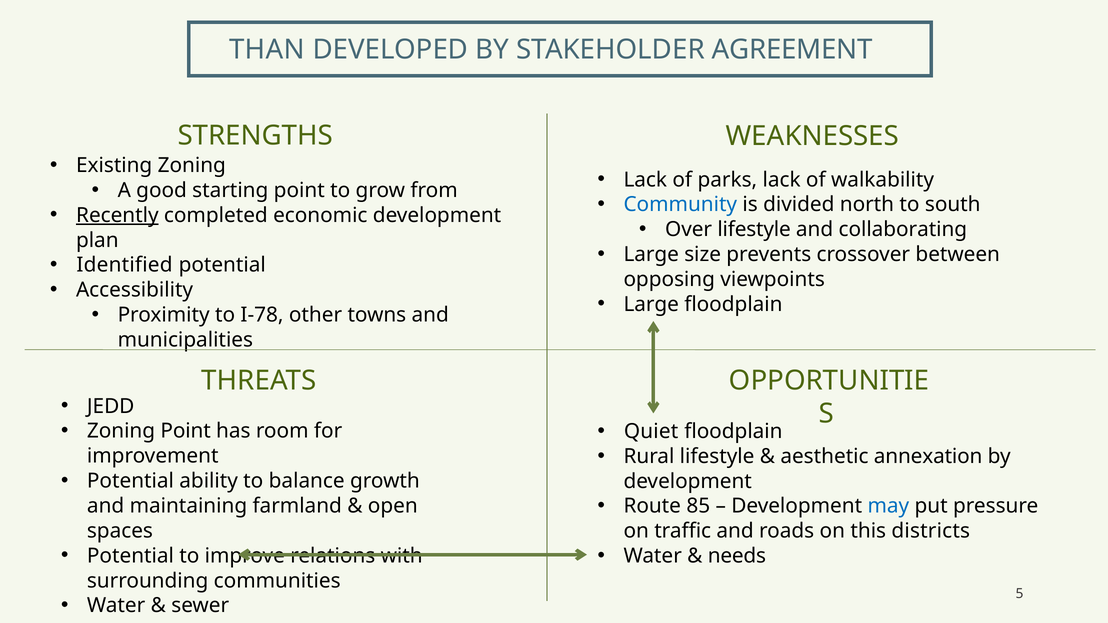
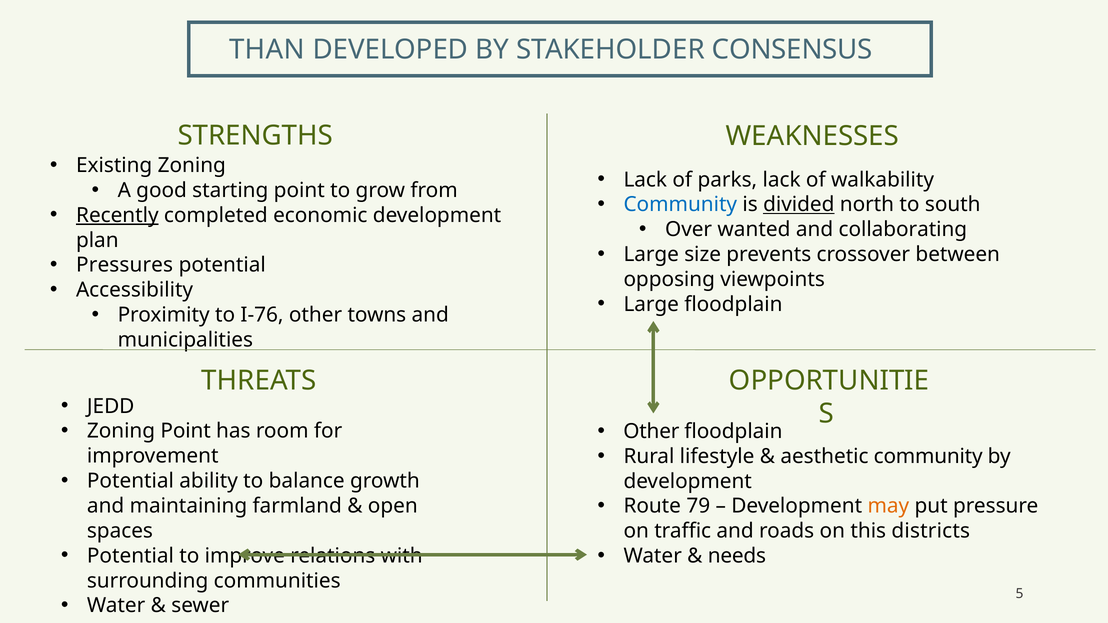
AGREEMENT: AGREEMENT -> CONSENSUS (792, 50)
divided underline: none -> present (799, 205)
Over lifestyle: lifestyle -> wanted (754, 230)
Identified: Identified -> Pressures (125, 265)
I-78: I-78 -> I-76 (262, 315)
Quiet: Quiet -> Other (651, 432)
aesthetic annexation: annexation -> community (928, 456)
85: 85 -> 79 (698, 506)
may colour: blue -> orange (888, 506)
